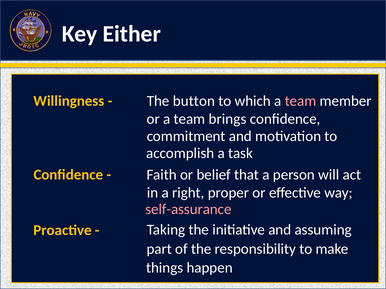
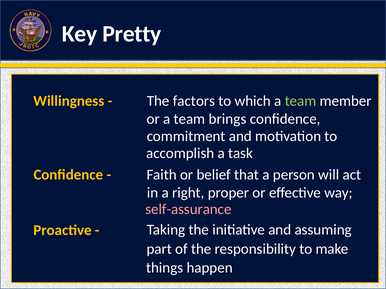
Either: Either -> Pretty (132, 34)
button: button -> factors (194, 101)
team colour: pink -> light green (301, 101)
